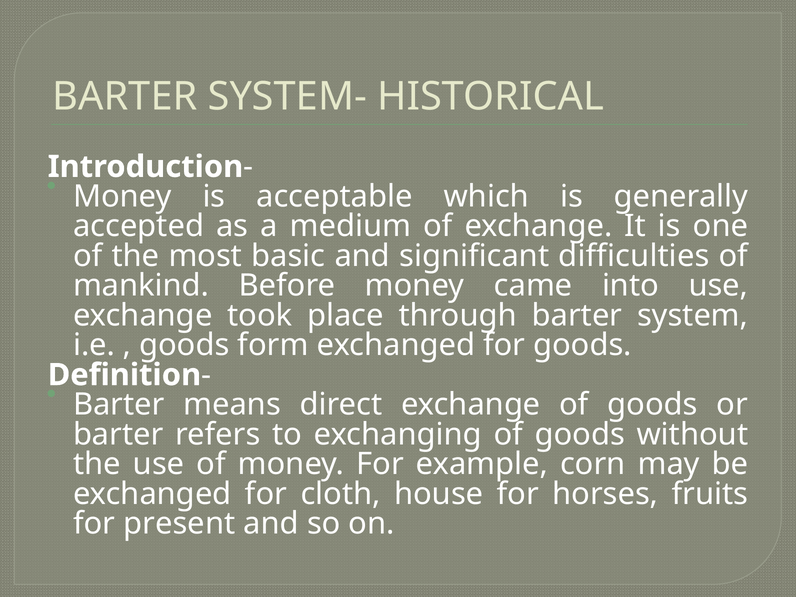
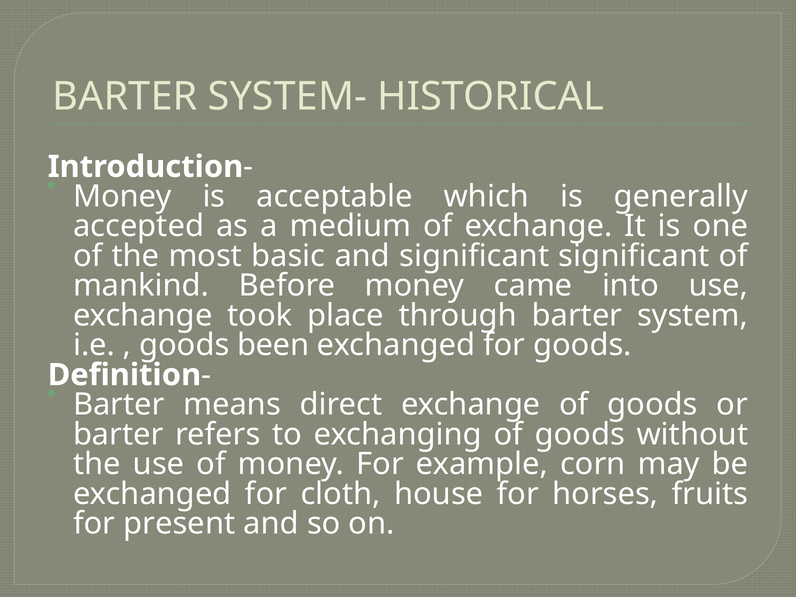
significant difficulties: difficulties -> significant (634, 256)
form: form -> been (273, 345)
